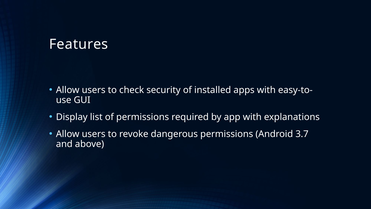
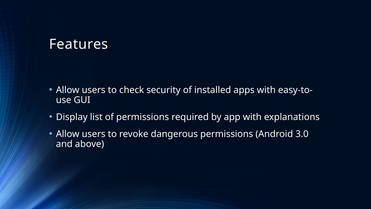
3.7: 3.7 -> 3.0 (302, 134)
